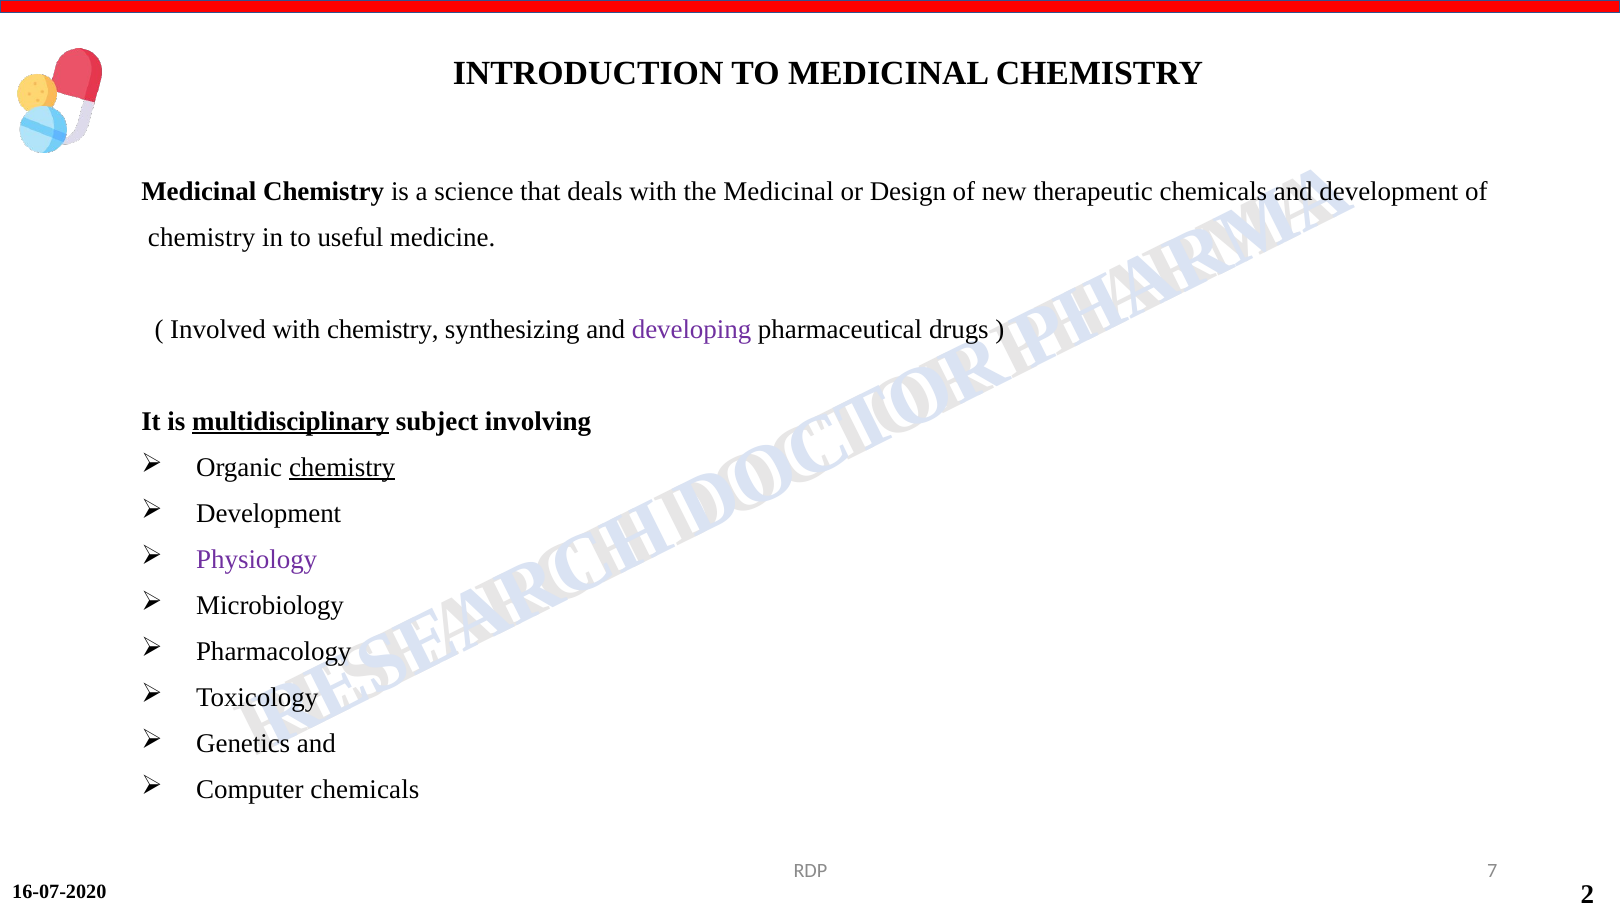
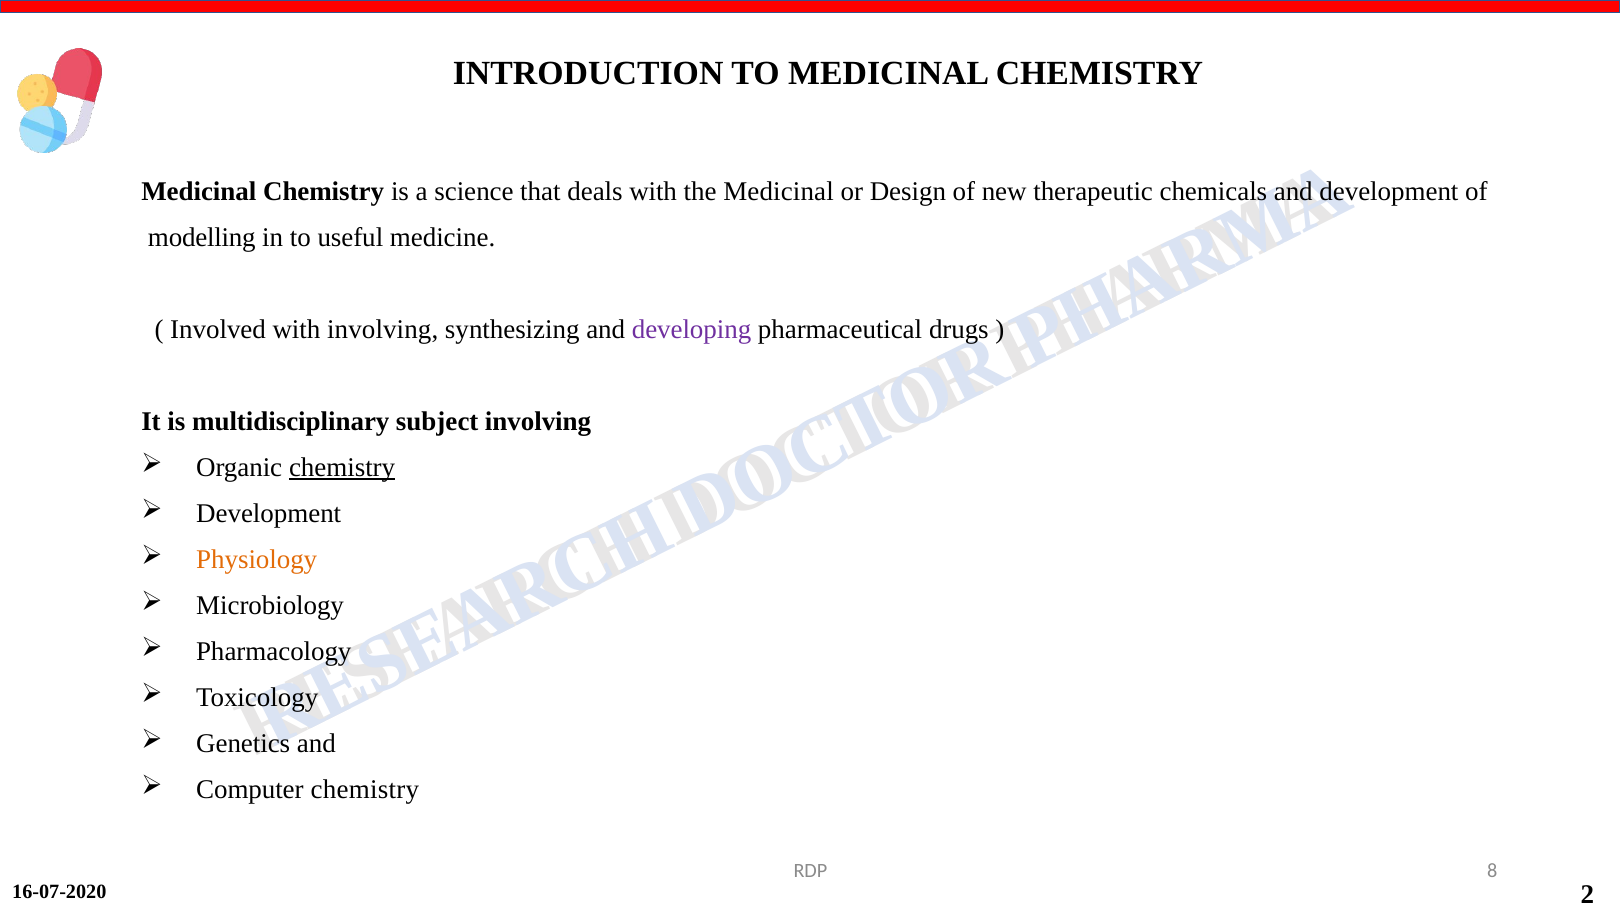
chemistry: chemistry -> modelling (202, 237)
with chemistry: chemistry -> involving (383, 329)
multidisciplinary underline: present -> none (291, 421)
Physiology colour: purple -> orange (257, 559)
Computer chemicals: chemicals -> chemistry (365, 789)
7: 7 -> 8 (1492, 871)
